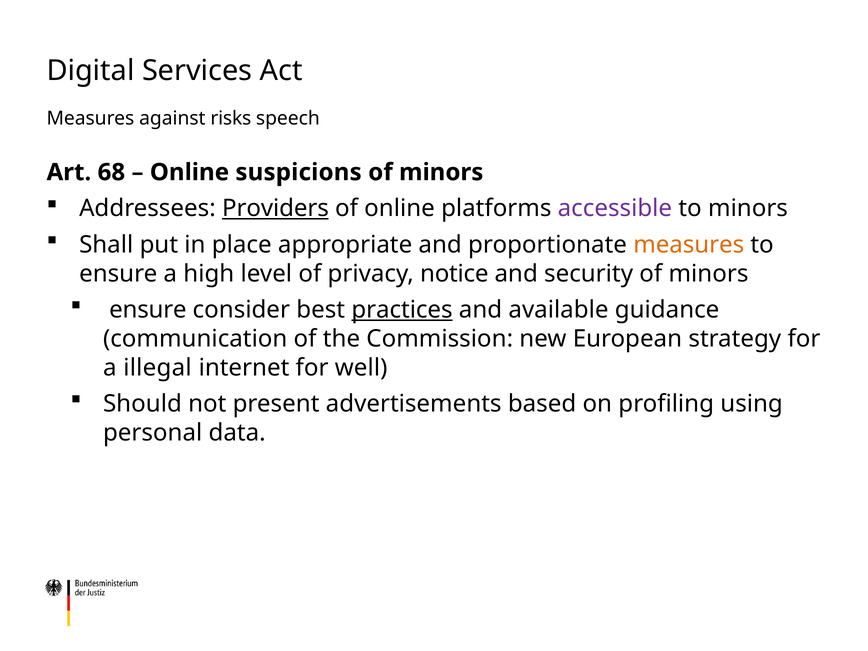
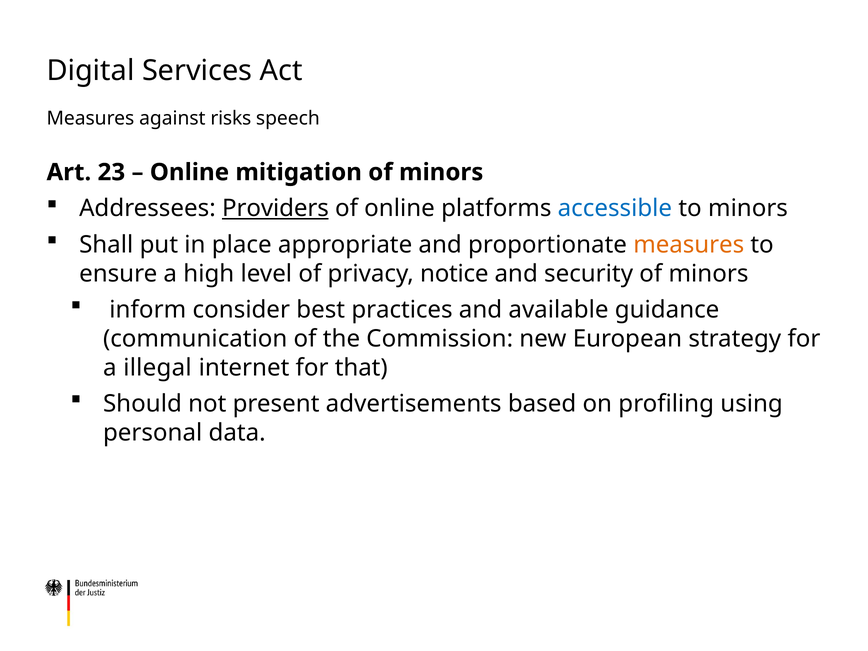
68: 68 -> 23 (111, 172)
suspicions: suspicions -> mitigation (299, 172)
accessible colour: purple -> blue (615, 208)
ensure: ensure -> inform (148, 310)
practices underline: present -> none (402, 310)
well: well -> that (361, 368)
